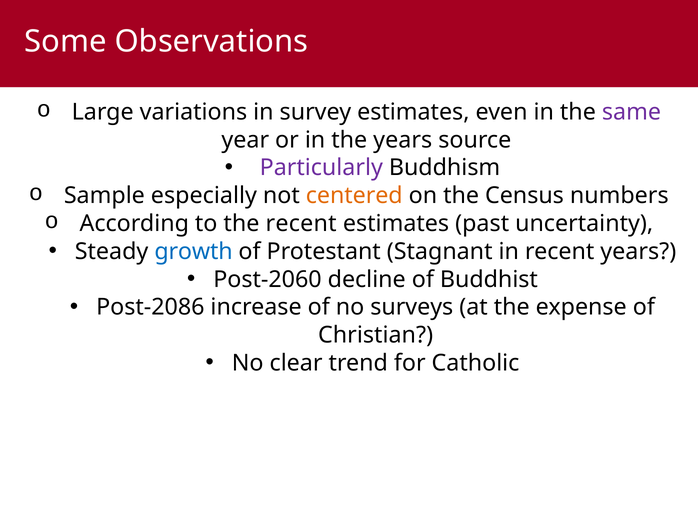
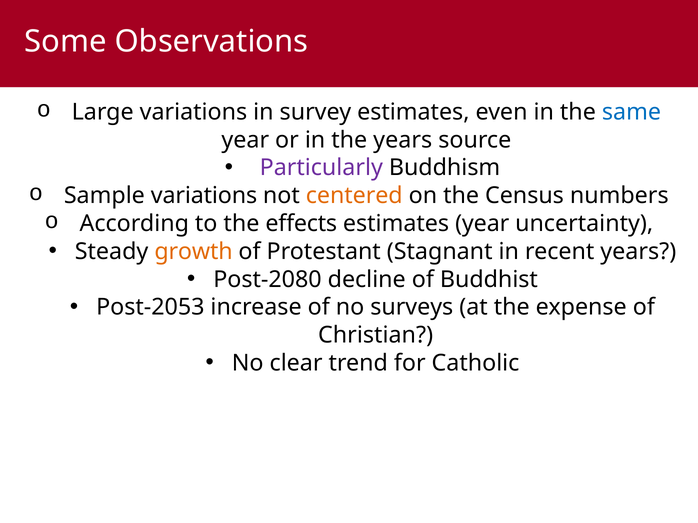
same colour: purple -> blue (631, 112)
Sample especially: especially -> variations (204, 196)
the recent: recent -> effects (301, 224)
estimates past: past -> year (482, 224)
growth colour: blue -> orange (194, 252)
Post-2060: Post-2060 -> Post-2080 (267, 280)
Post-2086: Post-2086 -> Post-2053 (150, 308)
